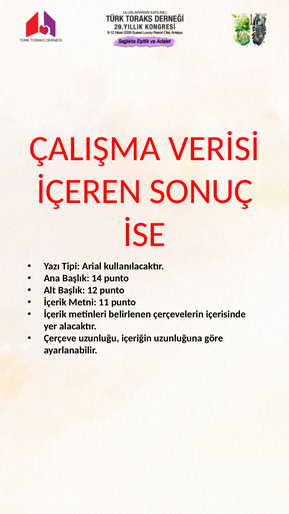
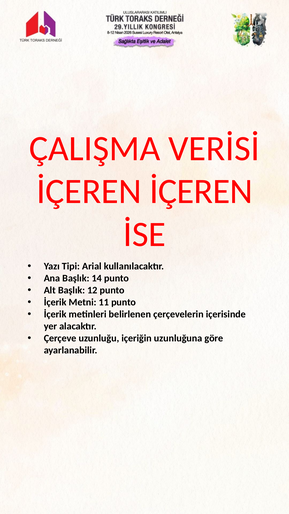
İÇEREN SONUÇ: SONUÇ -> İÇEREN (201, 191)
